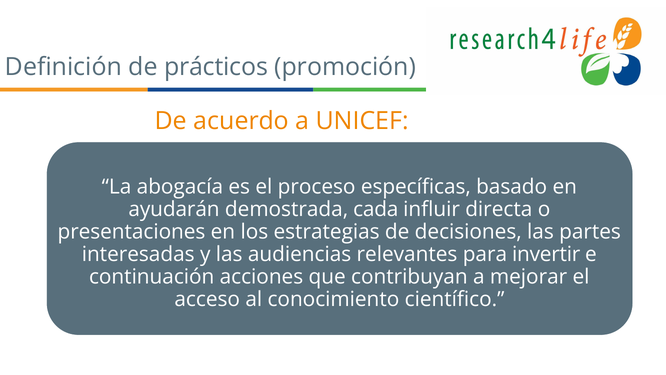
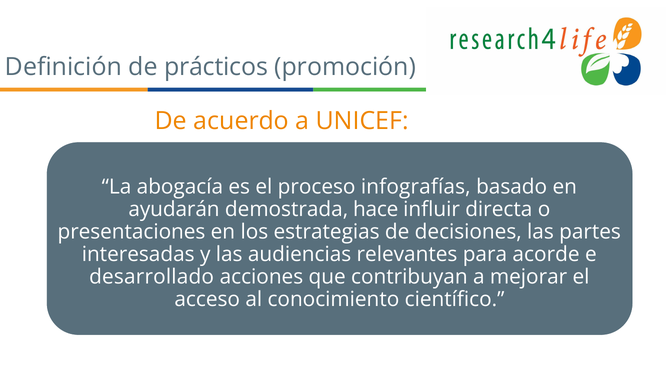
específicas: específicas -> infografías (416, 187)
cada: cada -> hace (376, 209)
invertir: invertir -> acorde (546, 254)
continuación: continuación -> desarrollado (152, 277)
